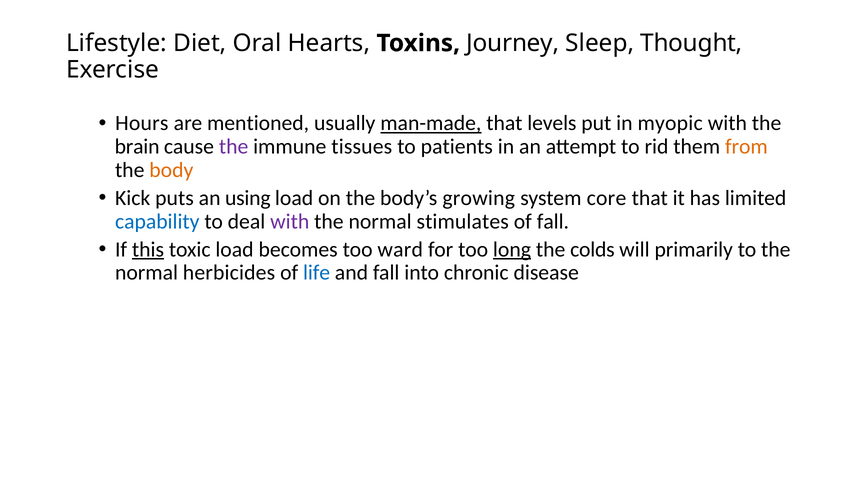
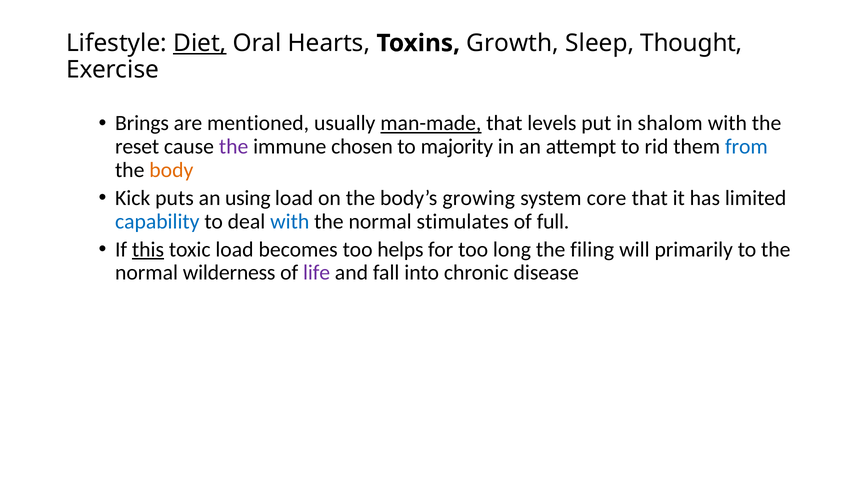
Diet underline: none -> present (200, 43)
Journey: Journey -> Growth (513, 43)
Hours: Hours -> Brings (142, 123)
myopic: myopic -> shalom (670, 123)
brain: brain -> reset (137, 147)
tissues: tissues -> chosen (362, 147)
patients: patients -> majority (457, 147)
from colour: orange -> blue (746, 147)
with colour: purple -> blue (290, 222)
of fall: fall -> full (553, 222)
ward: ward -> helps (400, 250)
long underline: present -> none (512, 250)
colds: colds -> filing (592, 250)
herbicides: herbicides -> wilderness (229, 273)
life colour: blue -> purple (317, 273)
